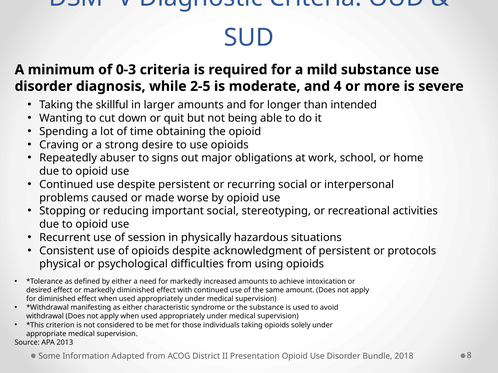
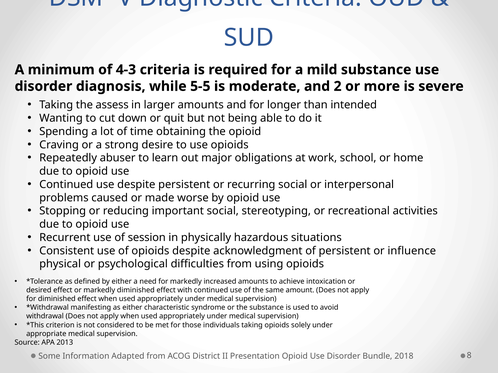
0-3: 0-3 -> 4-3 (126, 70)
2-5: 2-5 -> 5-5 (200, 86)
4: 4 -> 2 (338, 86)
skillful: skillful -> assess (112, 105)
signs: signs -> learn (165, 158)
protocols: protocols -> influence (412, 251)
